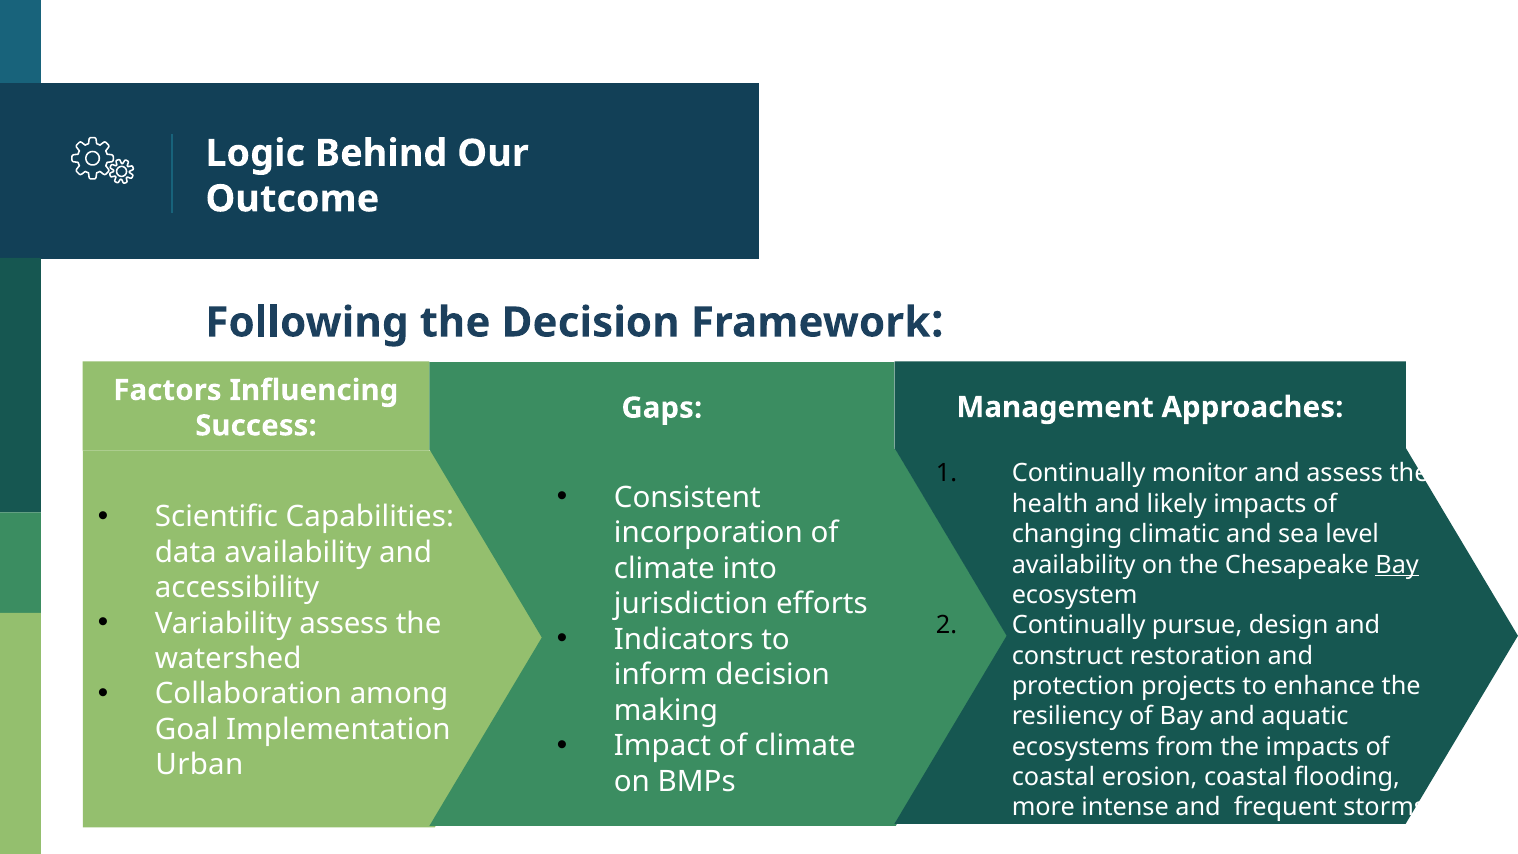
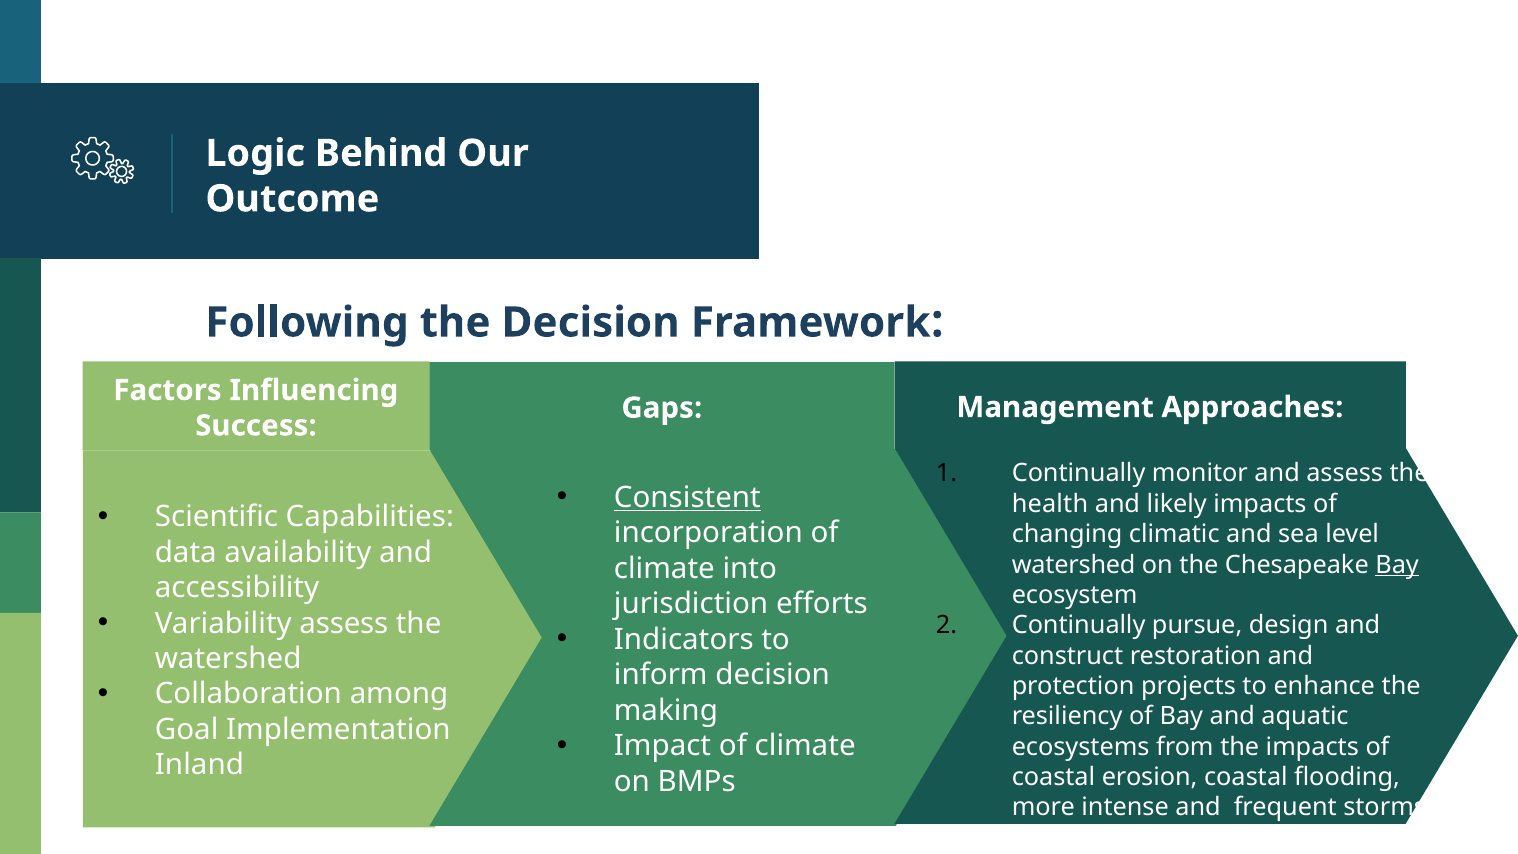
Consistent underline: none -> present (687, 498)
availability: availability -> watershed (1074, 565)
Urban: Urban -> Inland (199, 765)
